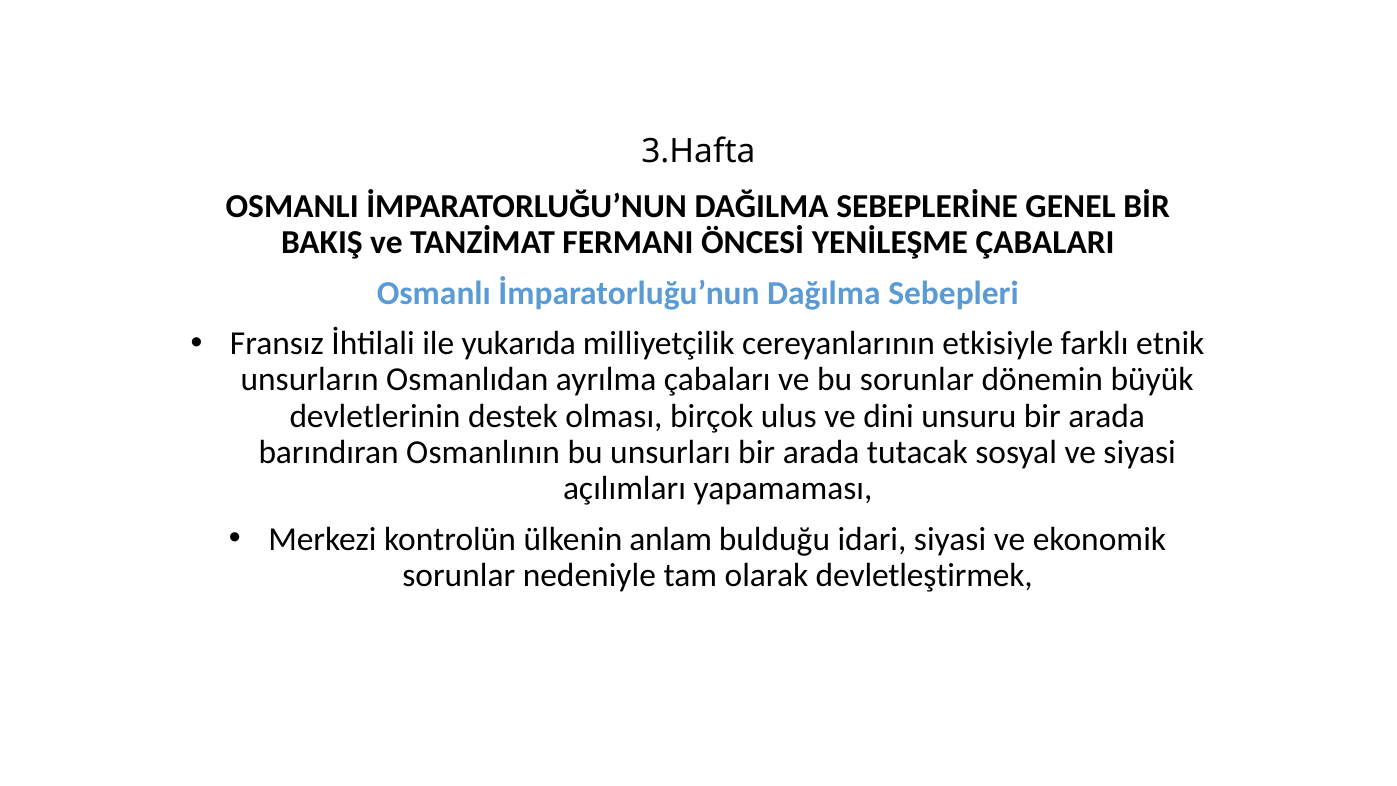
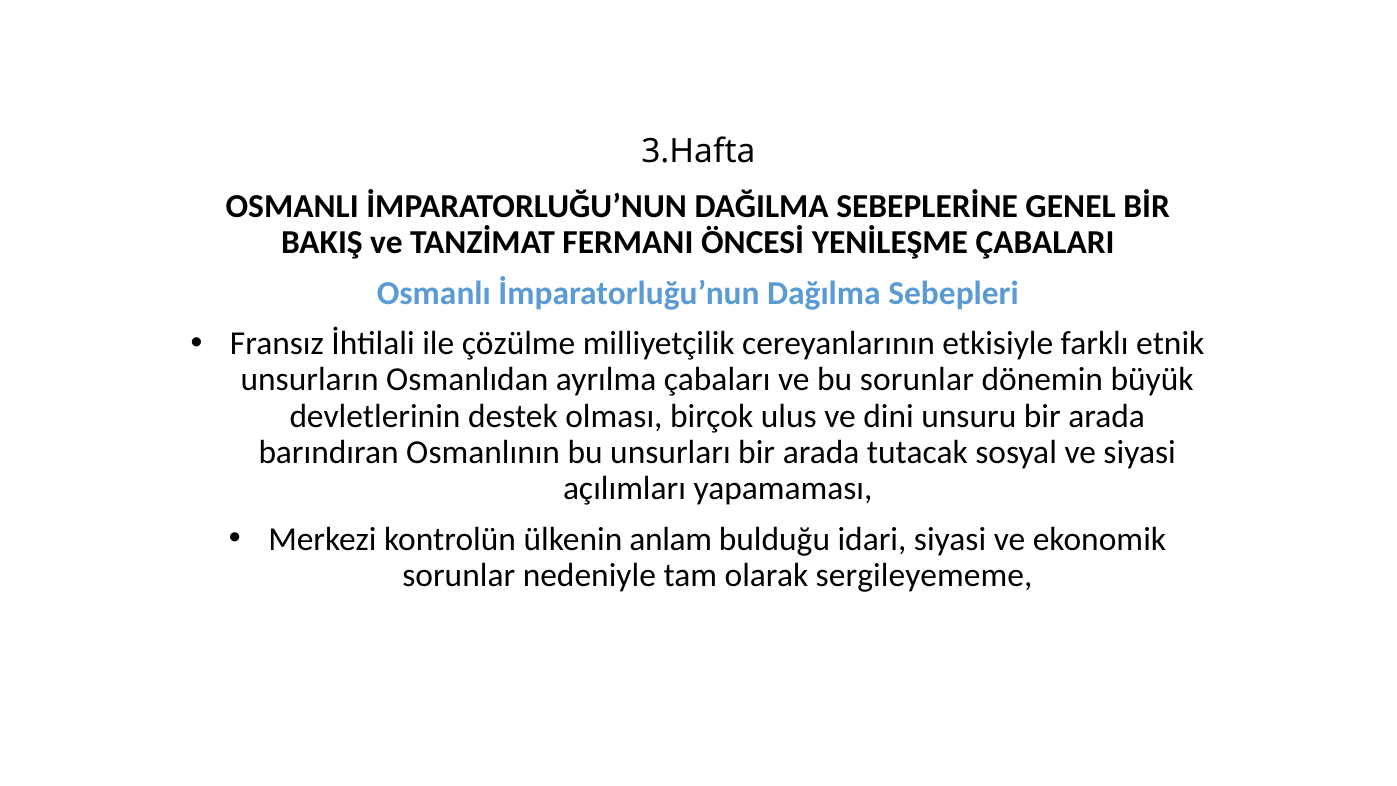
yukarıda: yukarıda -> çözülme (519, 344)
devletleştirmek: devletleştirmek -> sergileyememe (924, 575)
